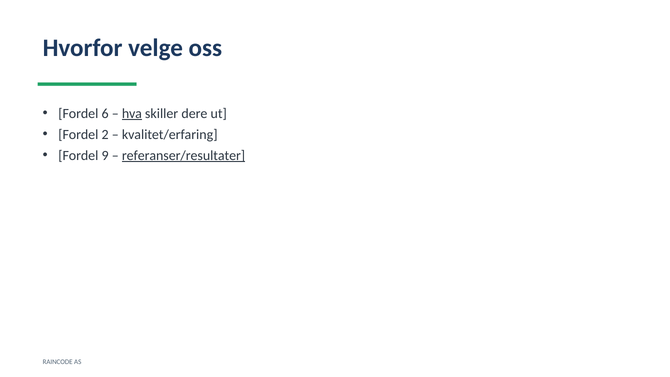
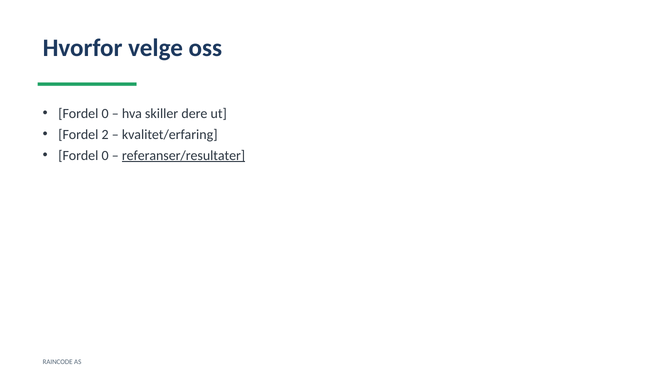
6: 6 -> 0 (105, 113)
hva underline: present -> none (132, 113)
9: 9 -> 0 (105, 155)
